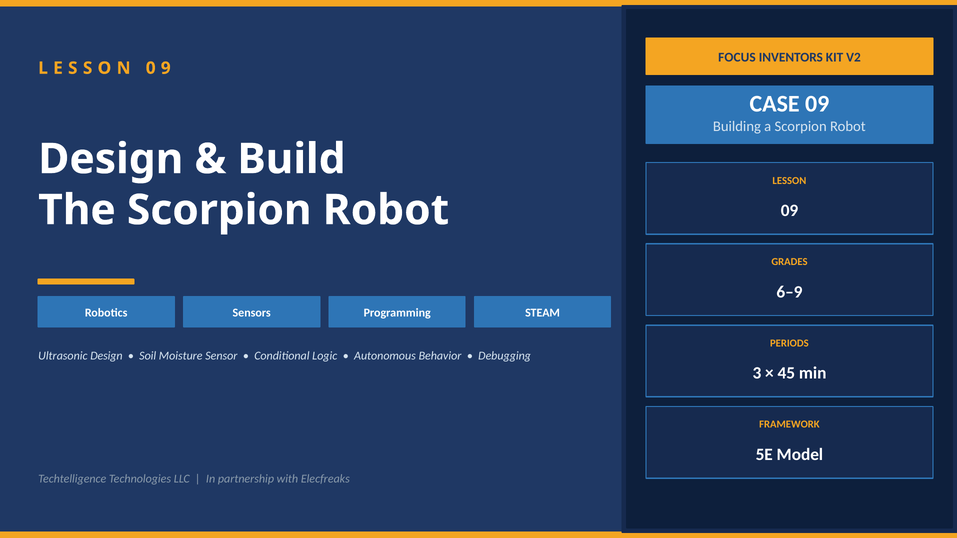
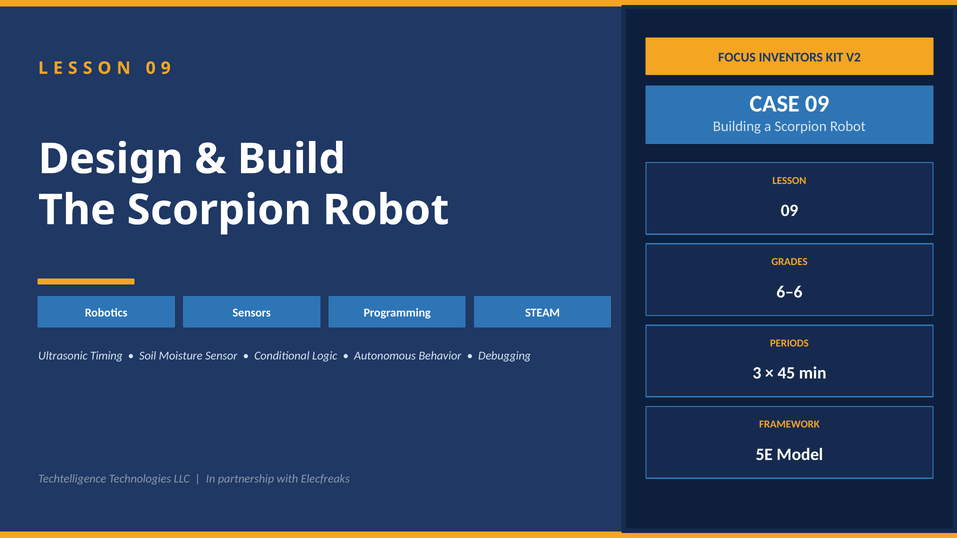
6–9: 6–9 -> 6–6 (789, 292)
Ultrasonic Design: Design -> Timing (106, 356)
